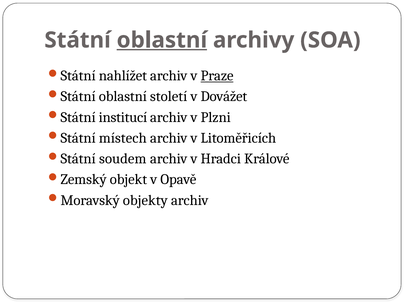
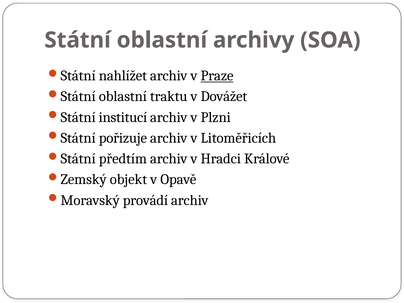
oblastní underline: present -> none (162, 40)
století: století -> traktu (169, 96)
místech: místech -> pořizuje (123, 138)
soudem: soudem -> předtím (123, 159)
objekty: objekty -> provádí (145, 200)
